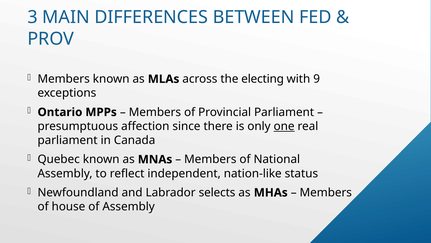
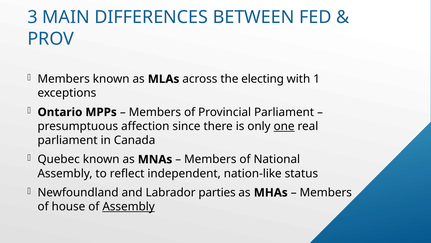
9: 9 -> 1 (317, 79)
selects: selects -> parties (217, 192)
Assembly underline: none -> present (129, 206)
